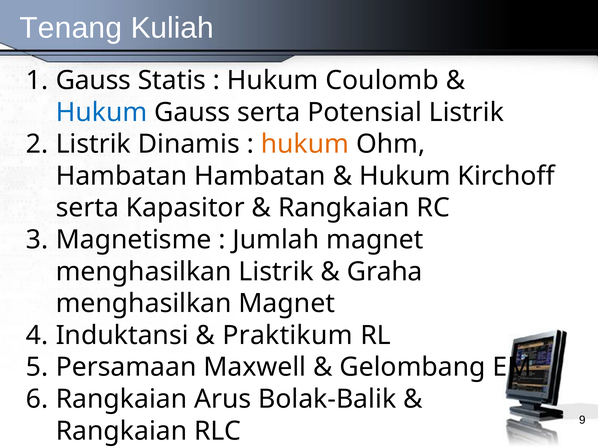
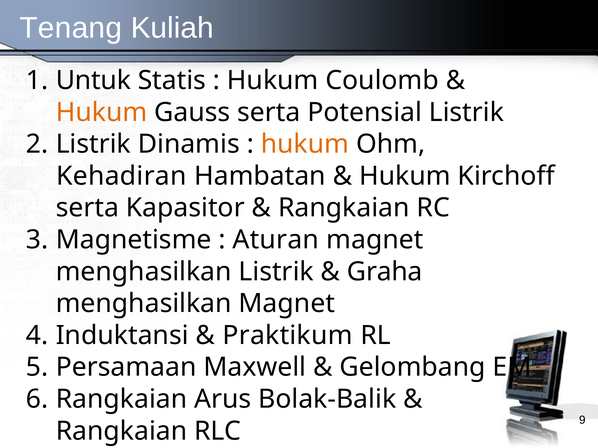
Gauss: Gauss -> Untuk (93, 81)
Hukum colour: blue -> orange (102, 112)
Hambatan: Hambatan -> Kehadiran (121, 176)
Jumlah: Jumlah -> Aturan (276, 240)
